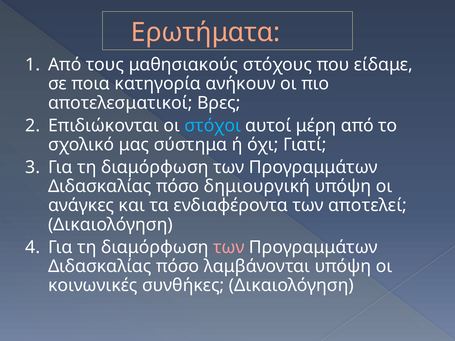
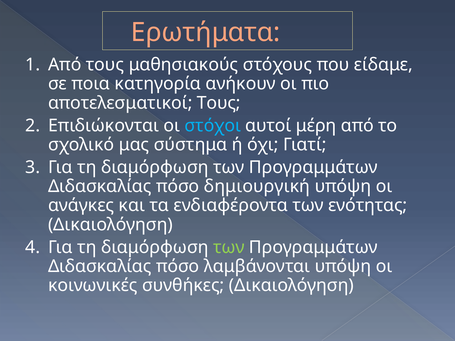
αποτελεσματικοί Βρες: Βρες -> Τους (219, 103)
αποτελεί: αποτελεί -> ενότητας (368, 206)
των colour: pink -> light green (229, 247)
